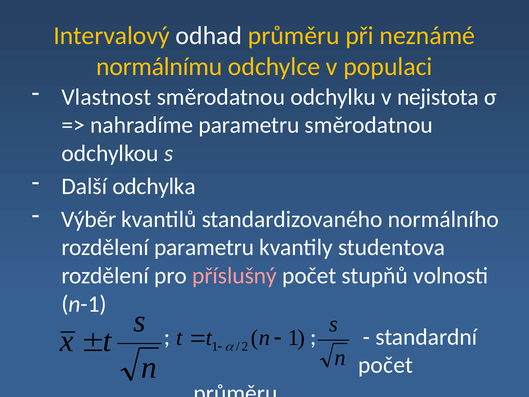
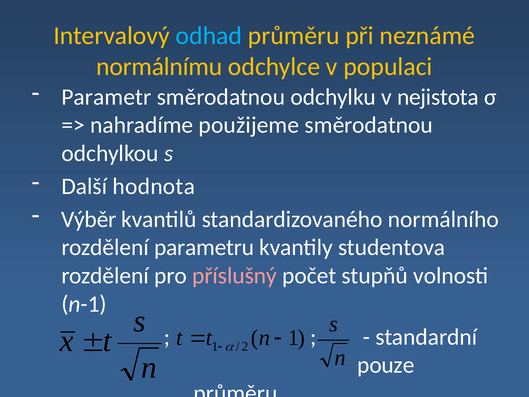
odhad colour: white -> light blue (209, 36)
Vlastnost: Vlastnost -> Parametr (106, 97)
nahradíme parametru: parametru -> použijeme (249, 125)
odchylka: odchylka -> hodnota (154, 186)
počet: počet -> pouze (386, 365)
